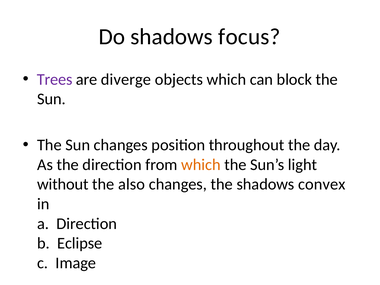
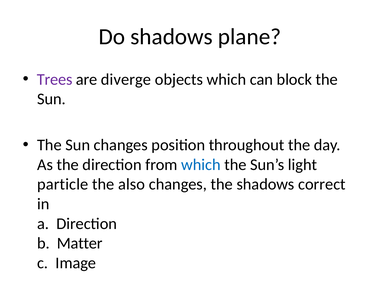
focus: focus -> plane (249, 37)
which colour: orange -> blue (201, 165)
without: without -> particle (63, 184)
convex: convex -> correct (322, 184)
Eclipse: Eclipse -> Matter (80, 243)
